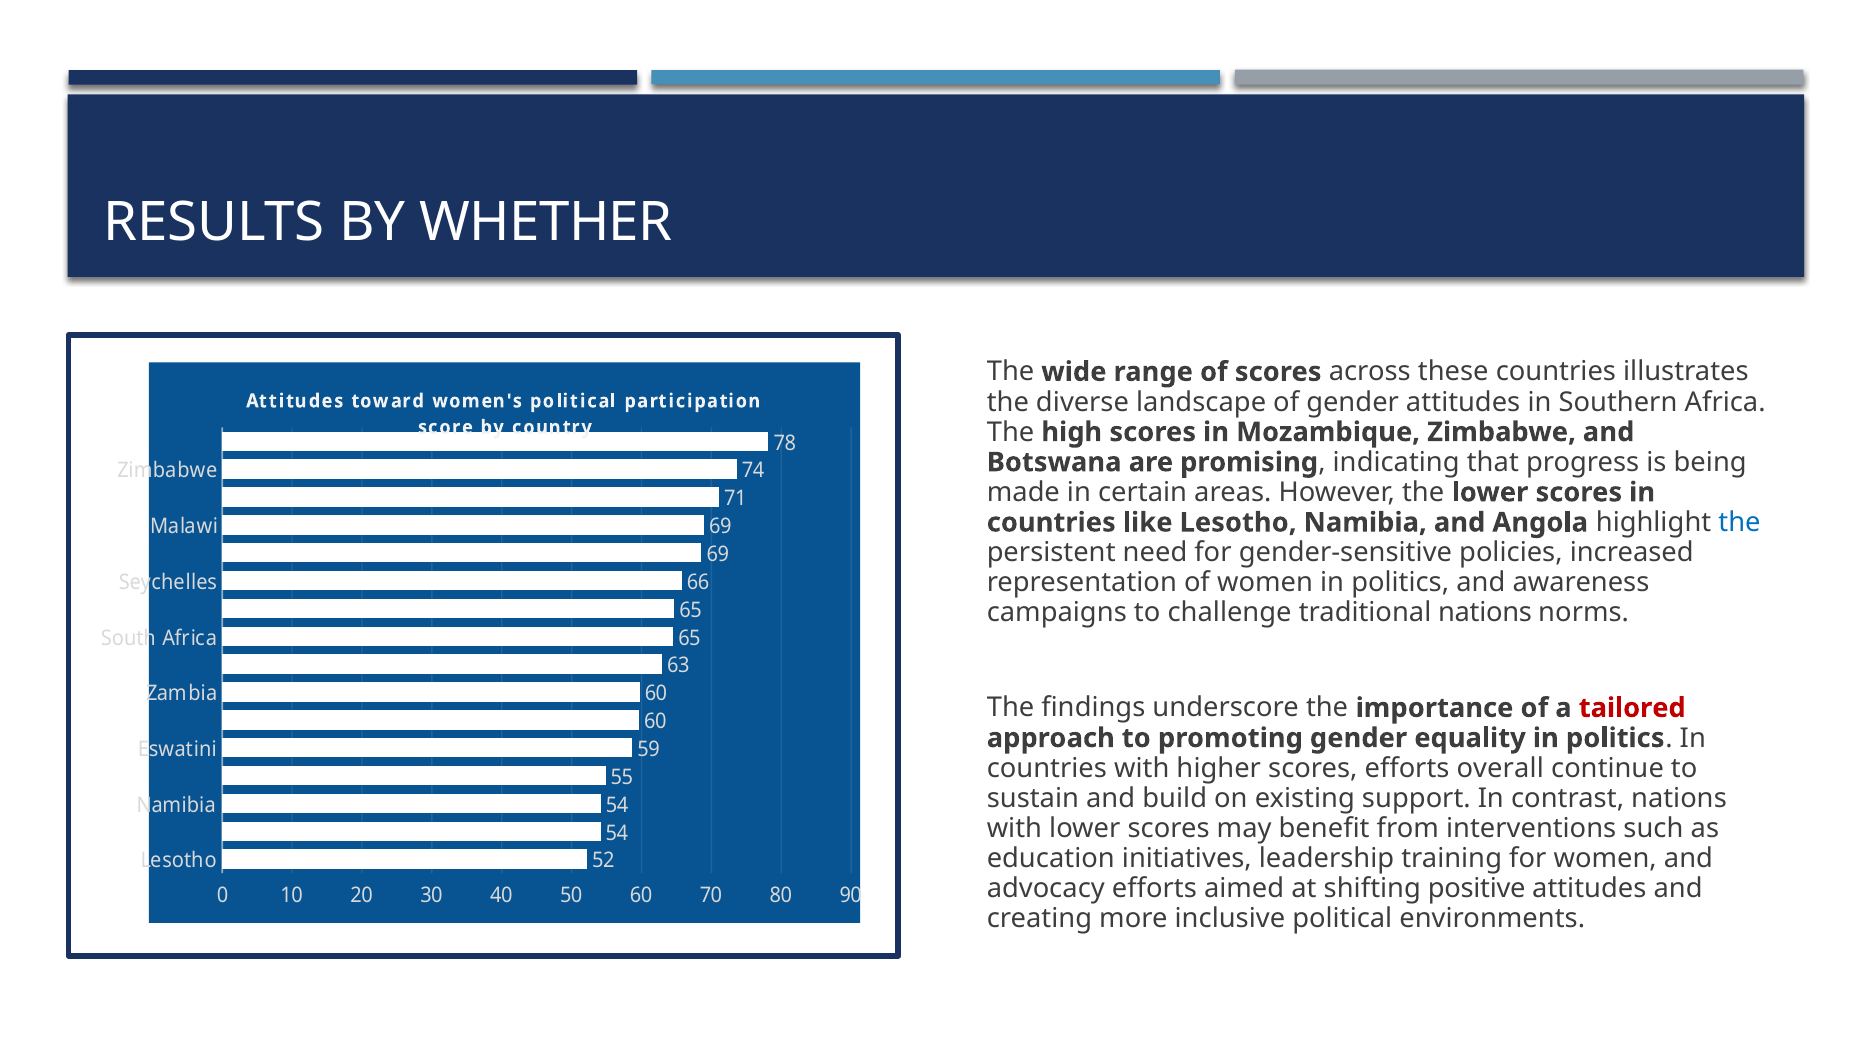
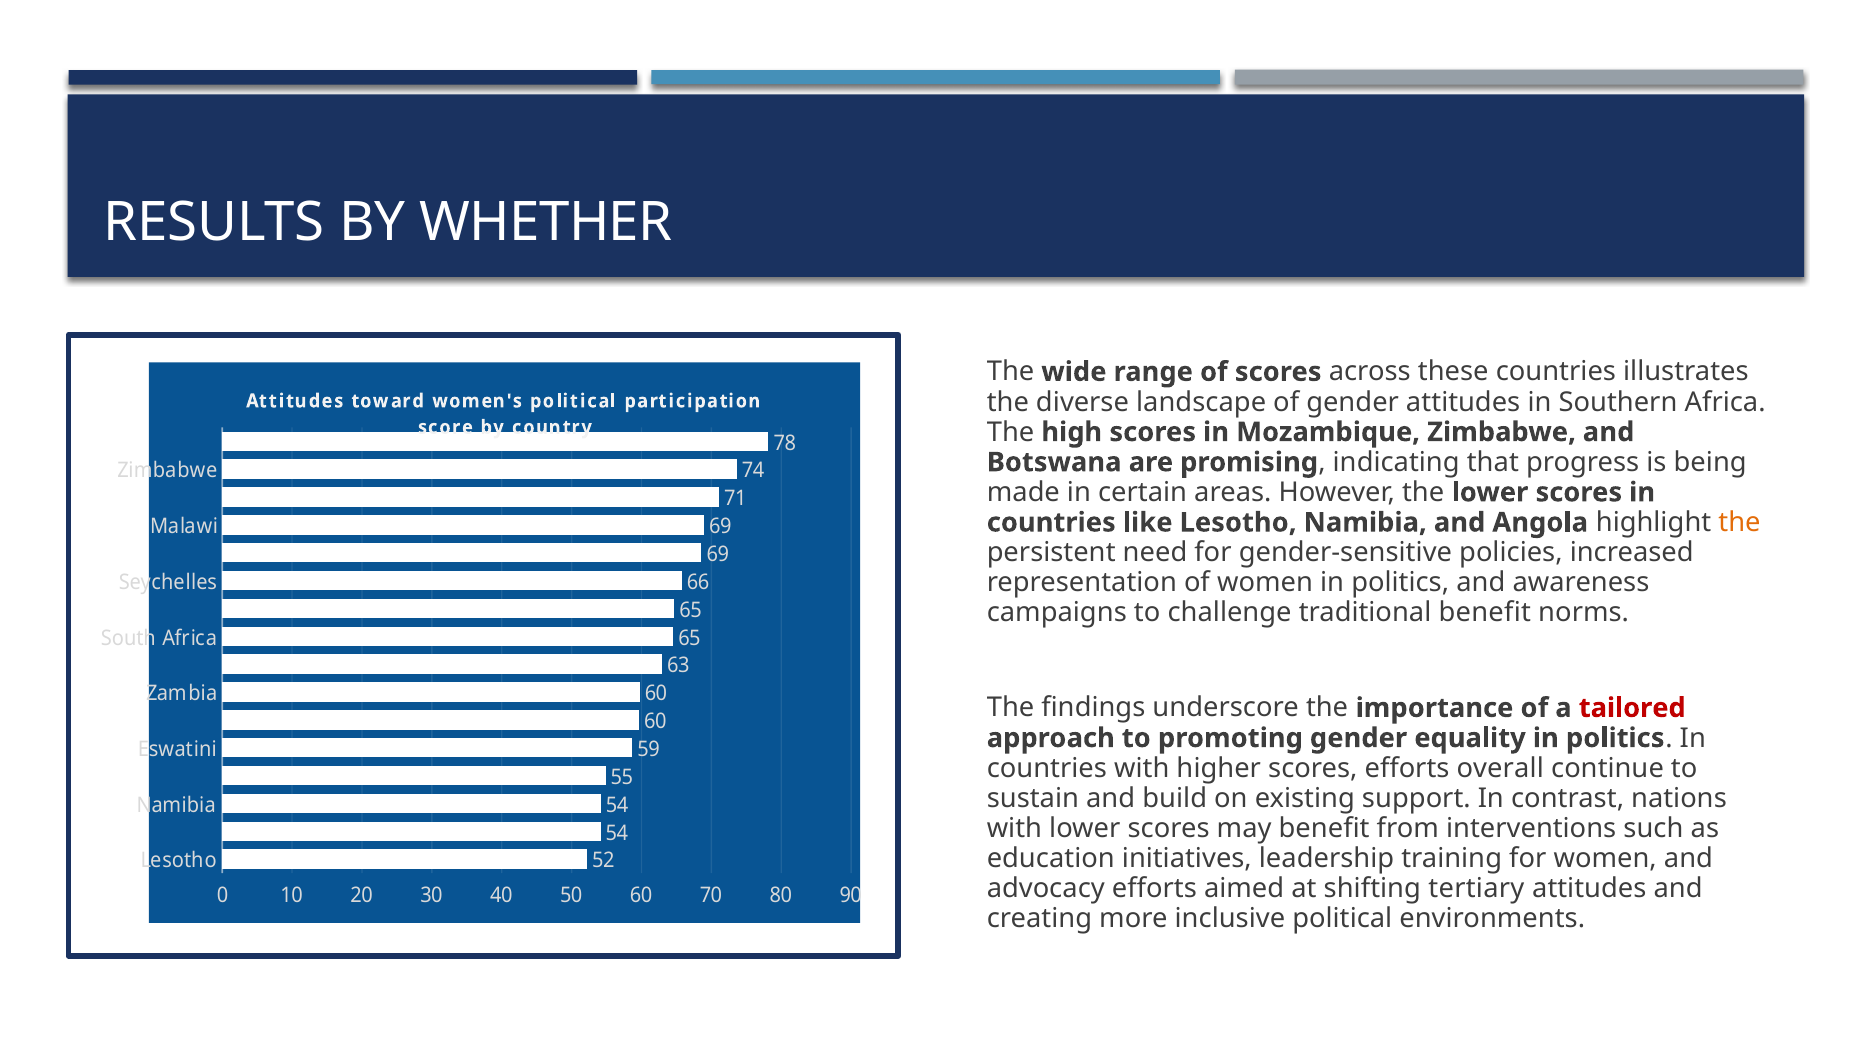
the colour: blue -> orange (1740, 523)
traditional nations: nations -> benefit (1485, 613)
positive: positive -> tertiary (1476, 889)
